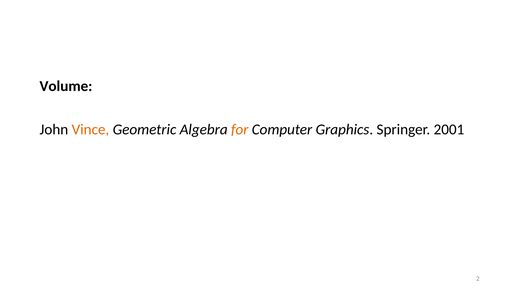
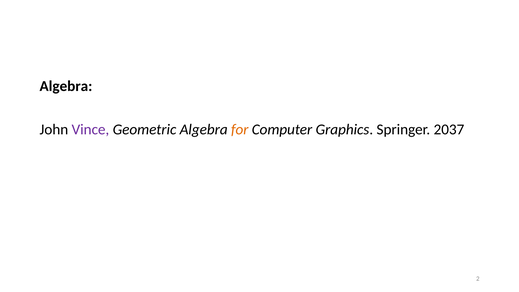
Volume: Volume -> Algebra (66, 86)
Vince colour: orange -> purple (90, 130)
2001: 2001 -> 2037 (449, 130)
